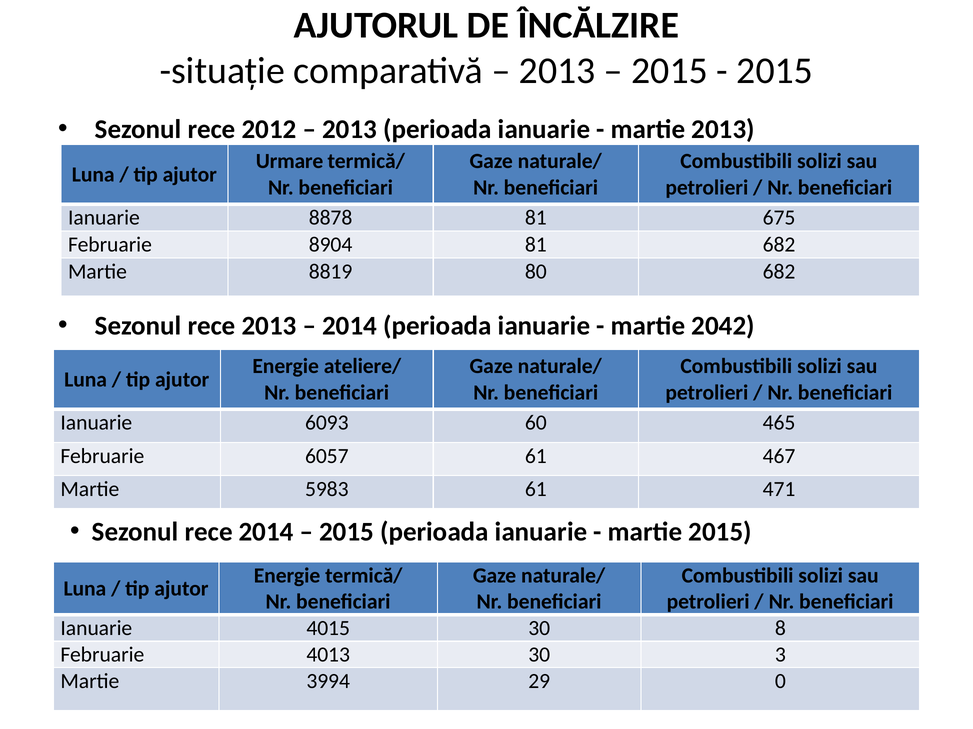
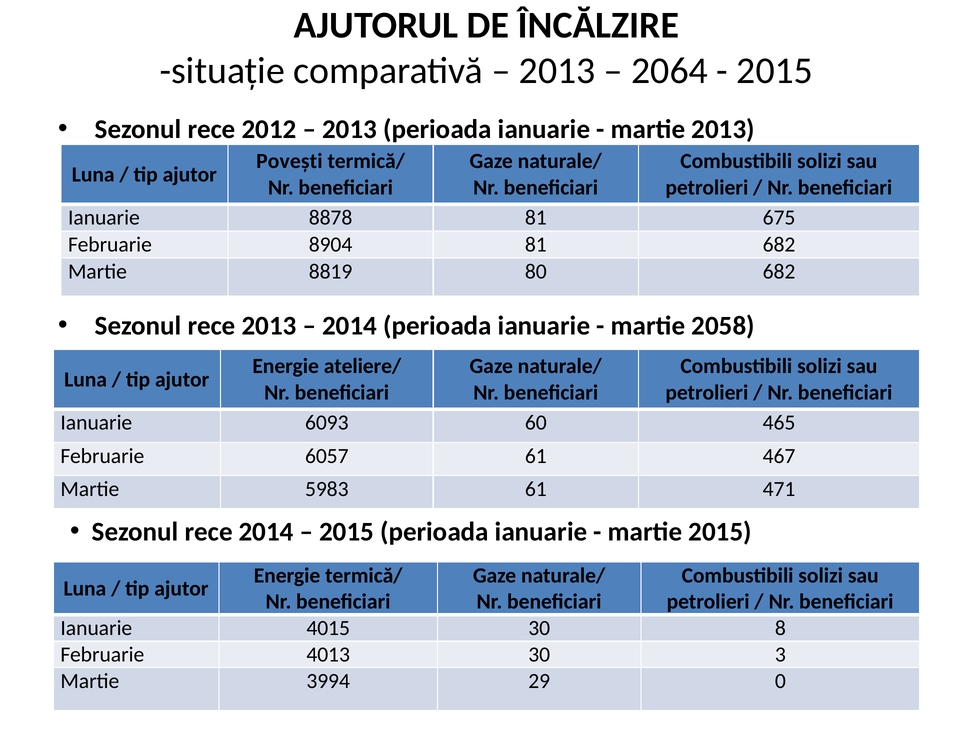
2015: 2015 -> 2064 (670, 71)
Urmare: Urmare -> Poveşti (289, 161)
2042: 2042 -> 2058 (723, 326)
